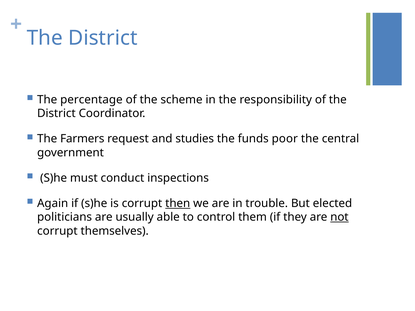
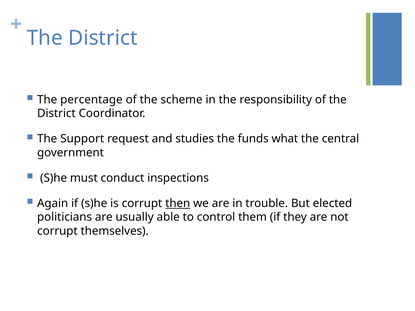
Farmers: Farmers -> Support (82, 139)
poor: poor -> what (285, 139)
not underline: present -> none (339, 217)
